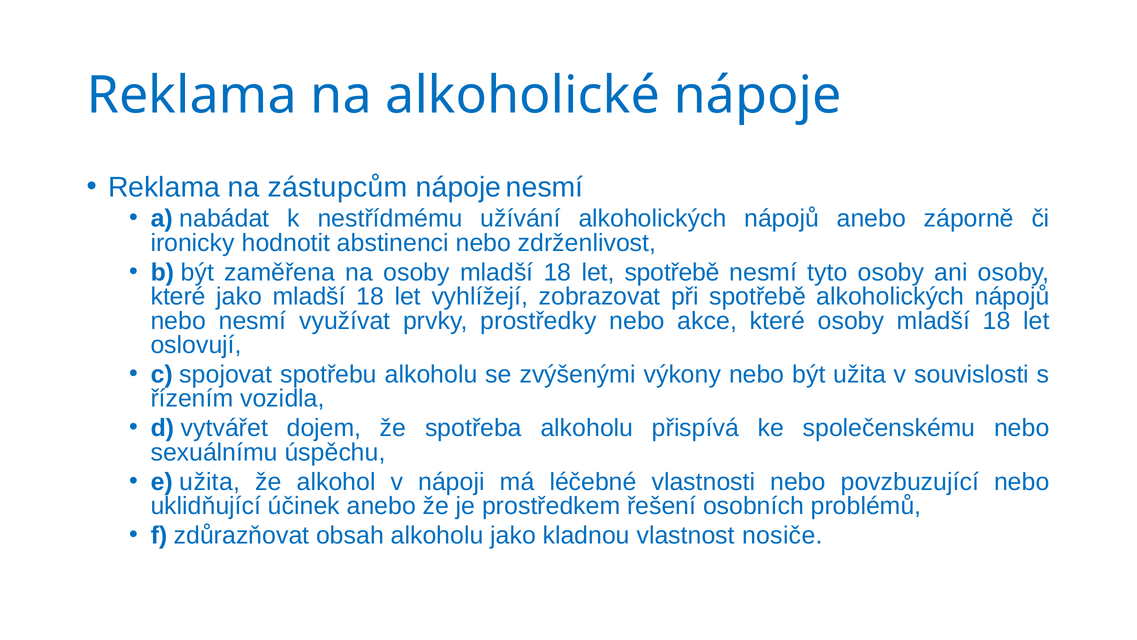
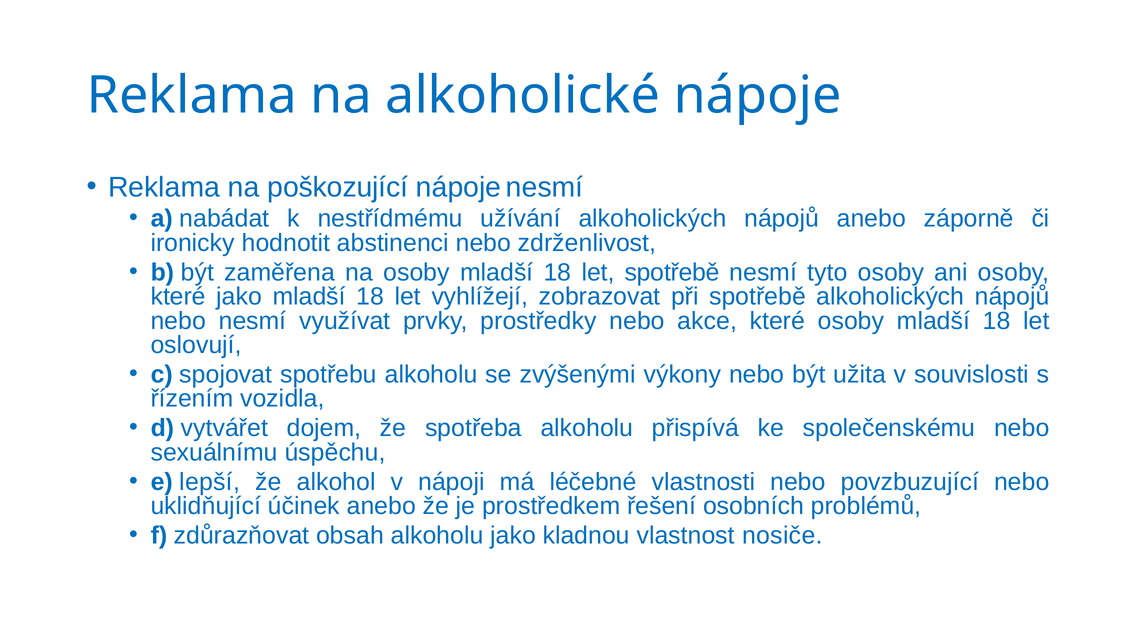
zástupcům: zástupcům -> poškozující (338, 187)
e užita: užita -> lepší (210, 482)
